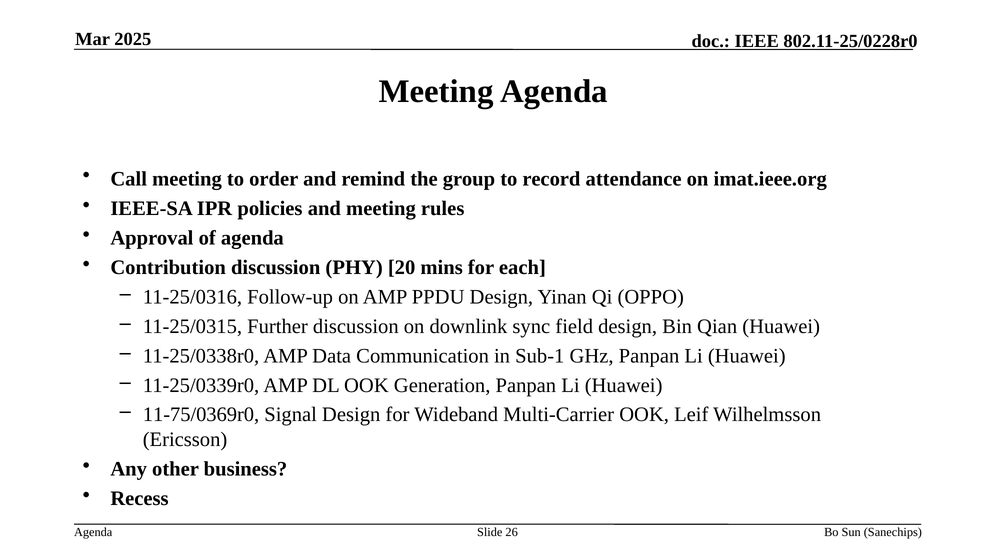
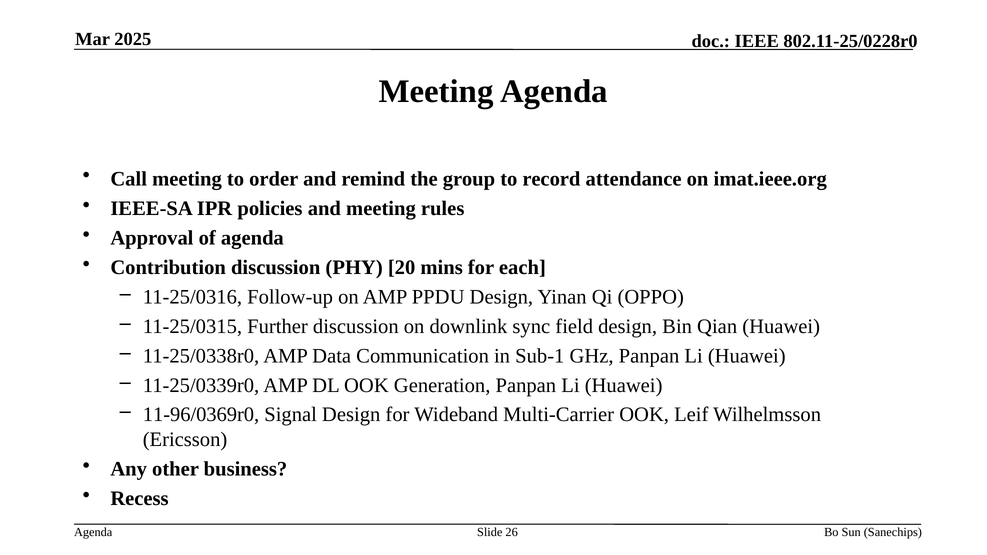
11-75/0369r0: 11-75/0369r0 -> 11-96/0369r0 (201, 415)
